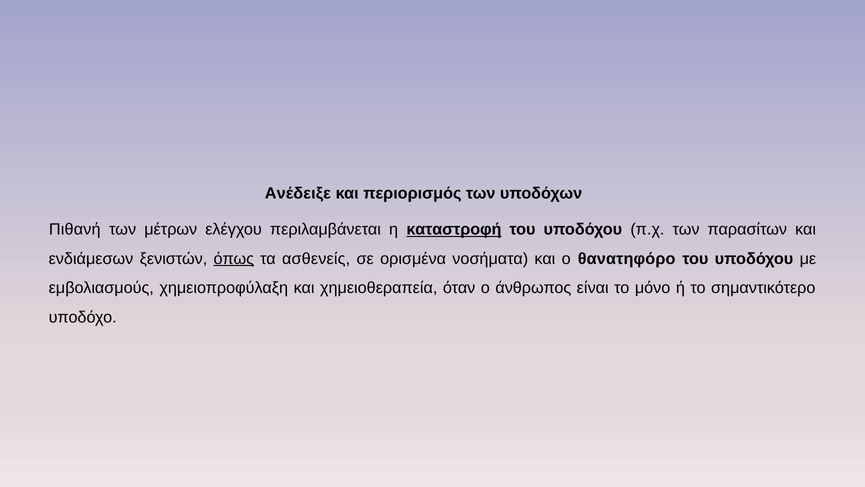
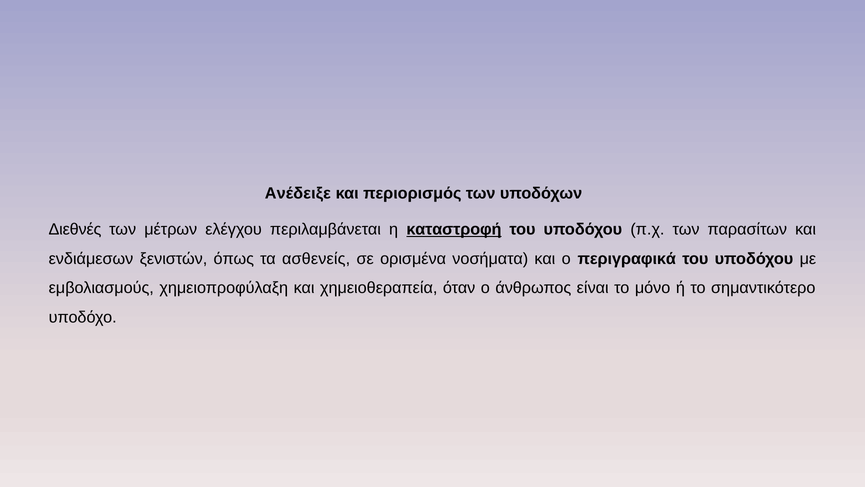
Πιθανή: Πιθανή -> Διεθνές (75, 229)
όπως underline: present -> none (234, 258)
θανατηφόρο: θανατηφόρο -> περιγραφικά (627, 258)
